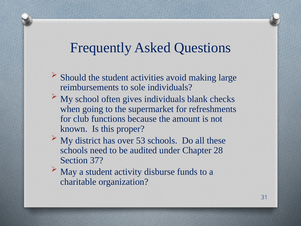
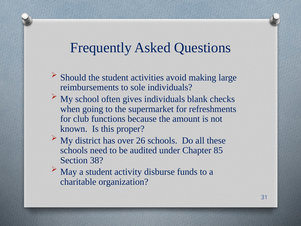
53: 53 -> 26 (141, 140)
28: 28 -> 85 (218, 150)
37: 37 -> 38 (97, 160)
